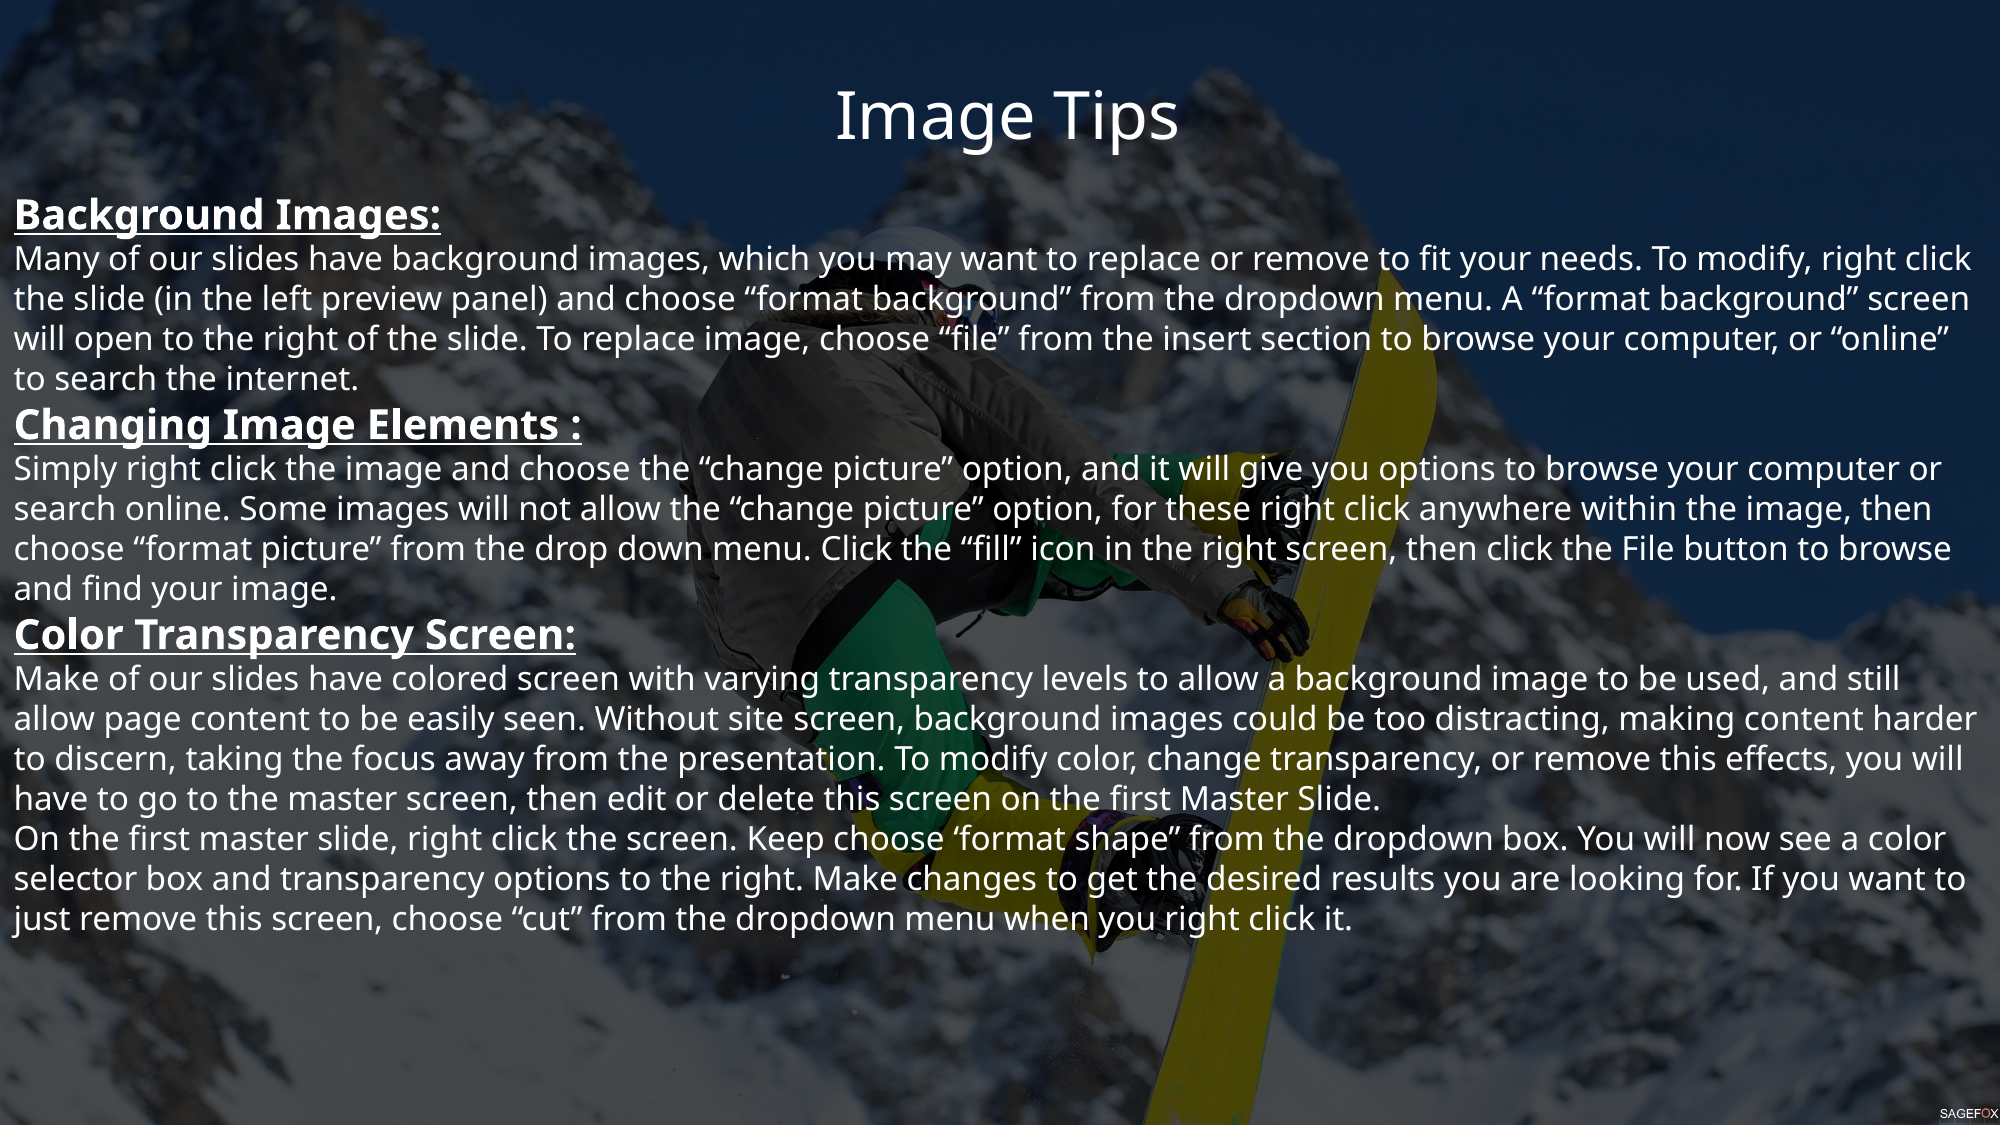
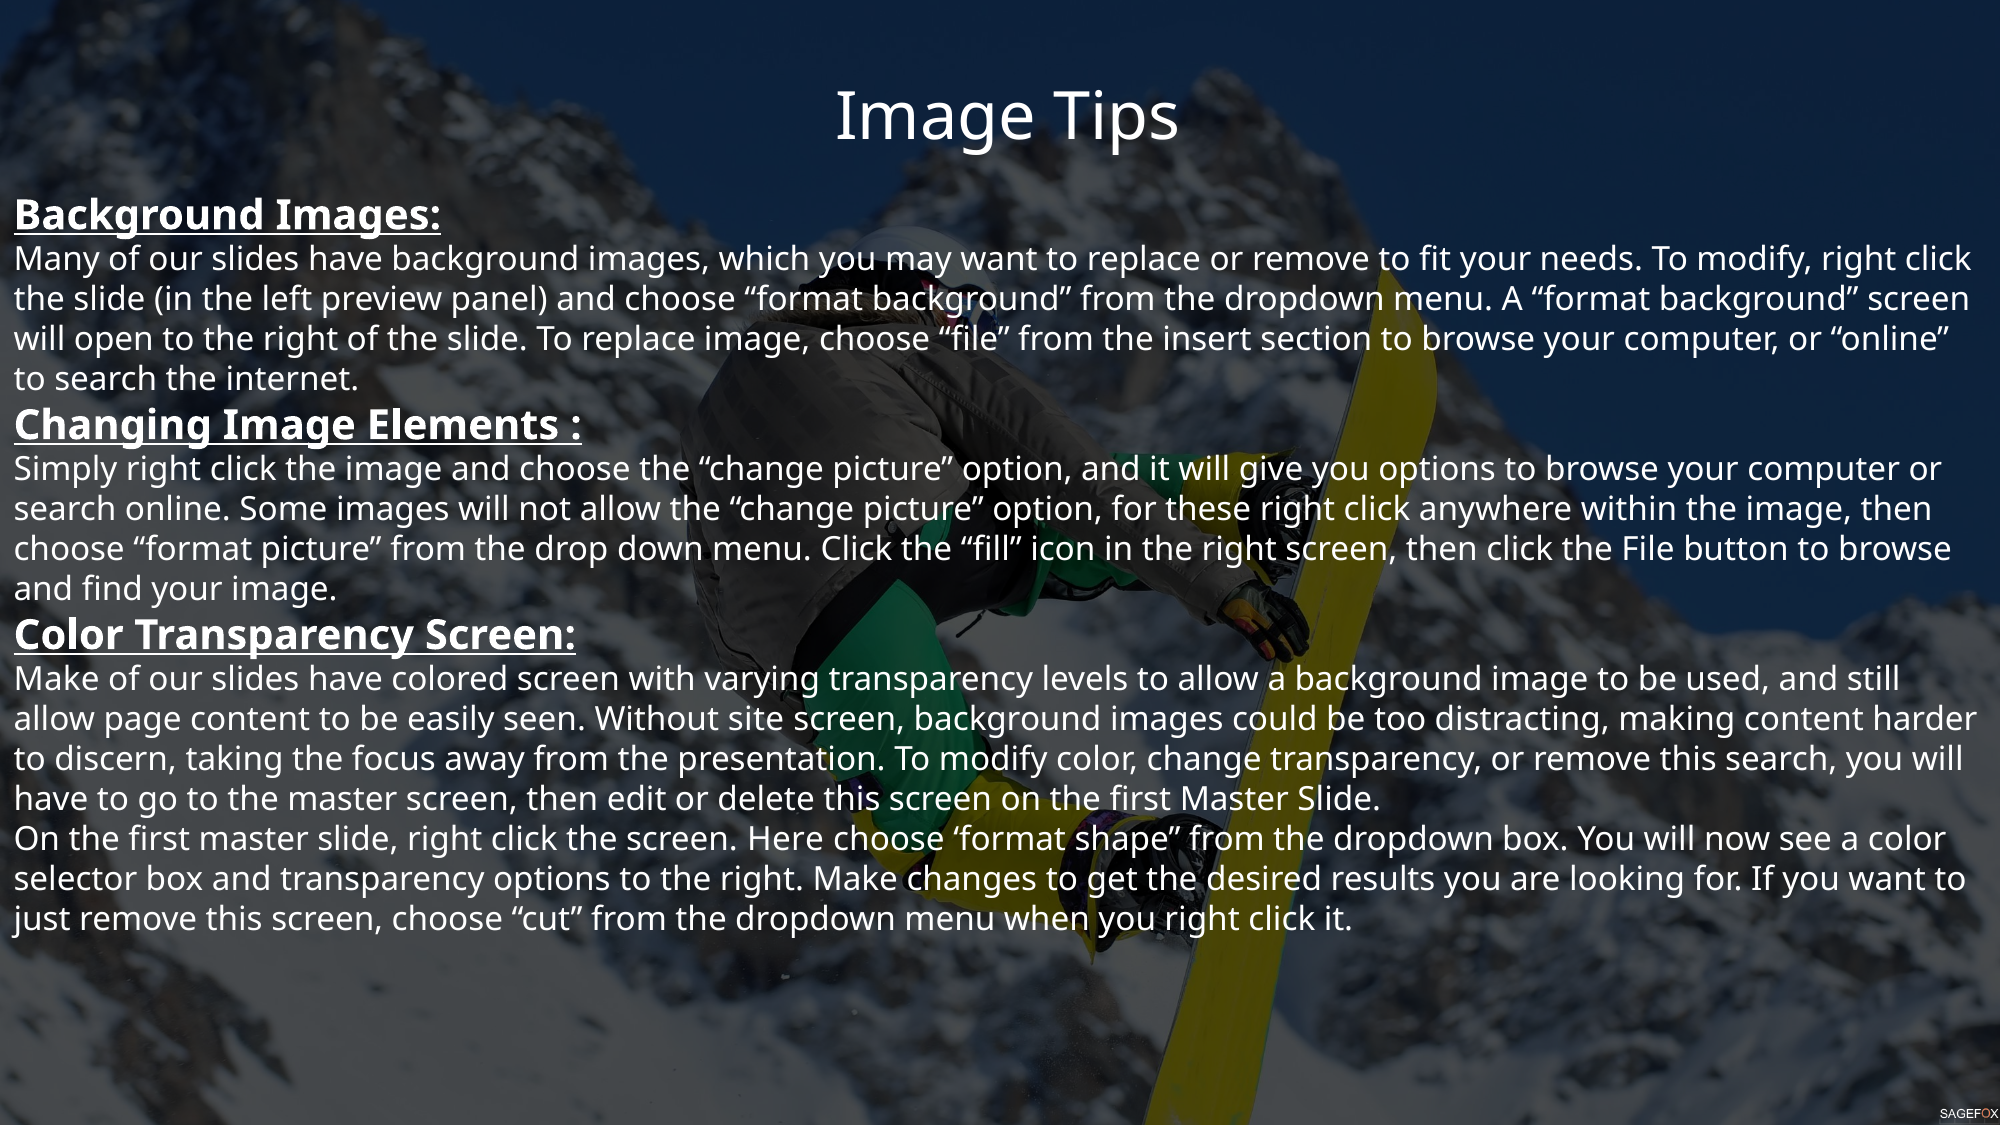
this effects: effects -> search (1781, 760)
Keep: Keep -> Here (786, 840)
